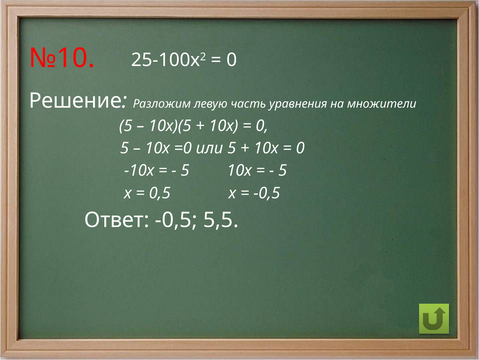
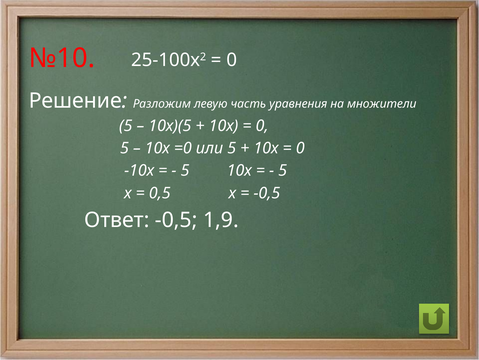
5,5: 5,5 -> 1,9 (221, 220)
